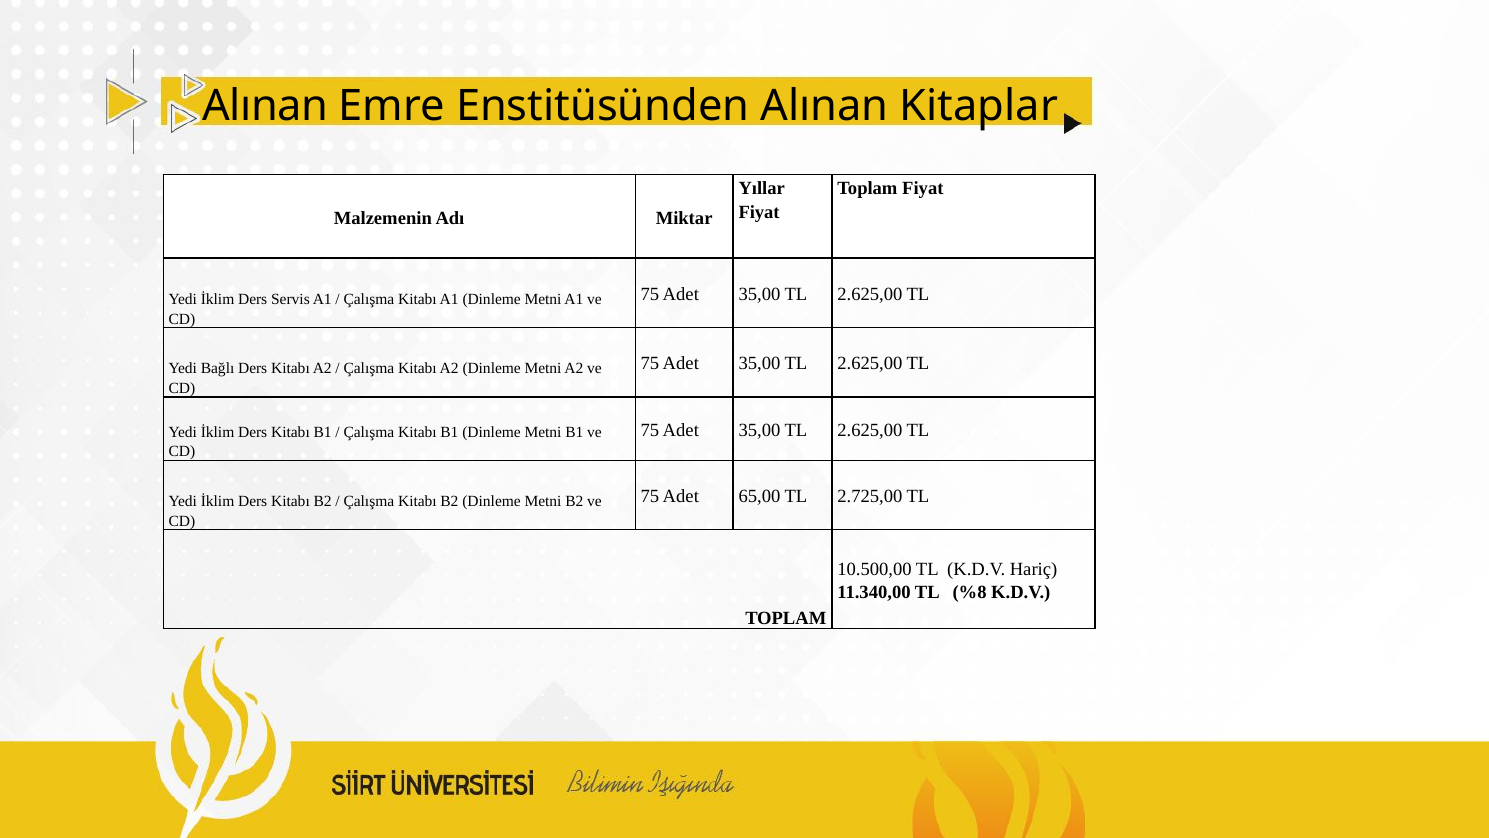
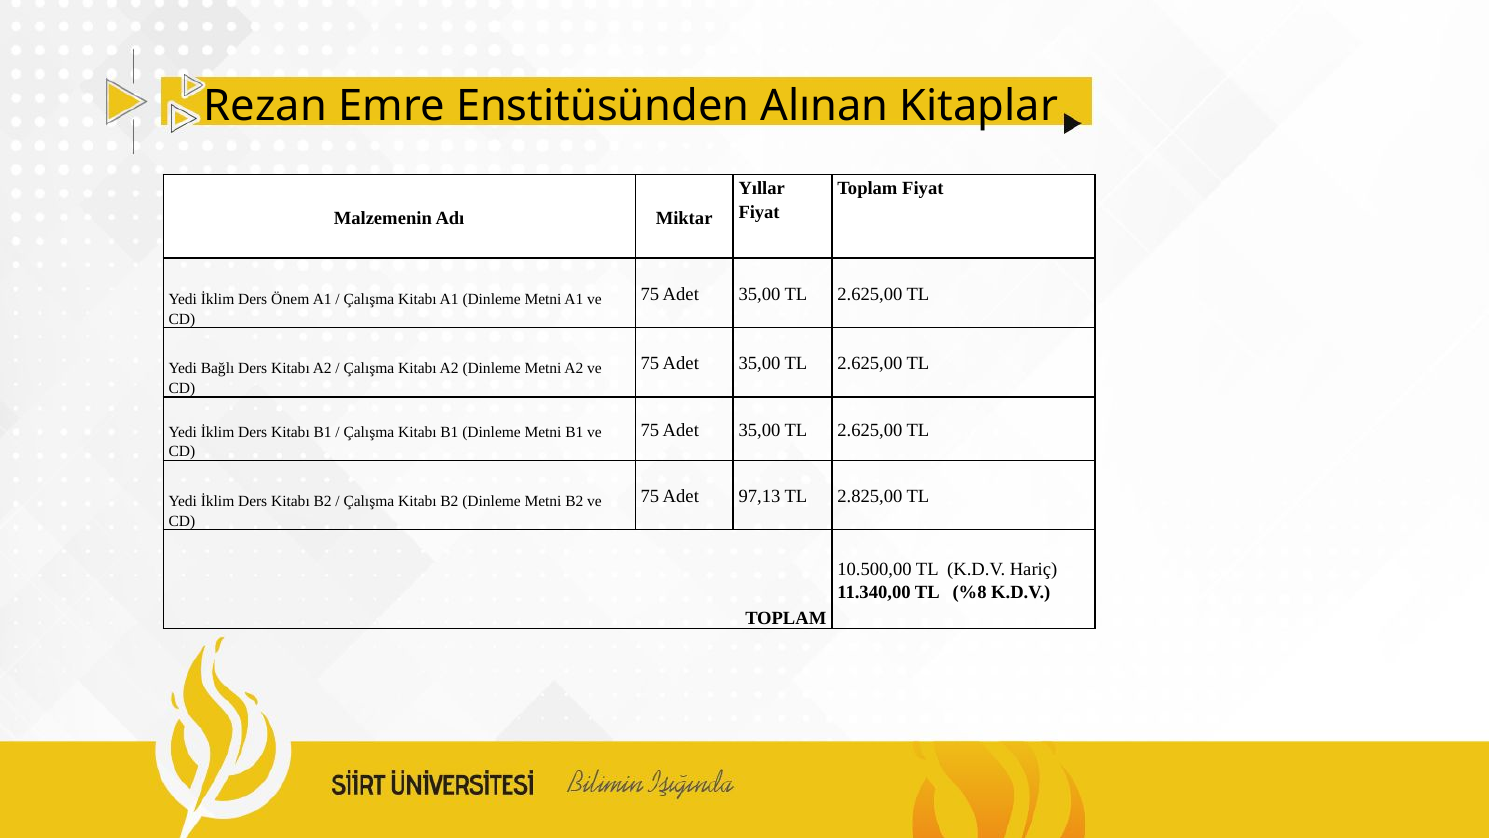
Alınan: Alınan -> Rezan (265, 106)
Servis: Servis -> Önem (290, 299)
65,00: 65,00 -> 97,13 (759, 496)
2.725,00: 2.725,00 -> 2.825,00 (870, 496)
